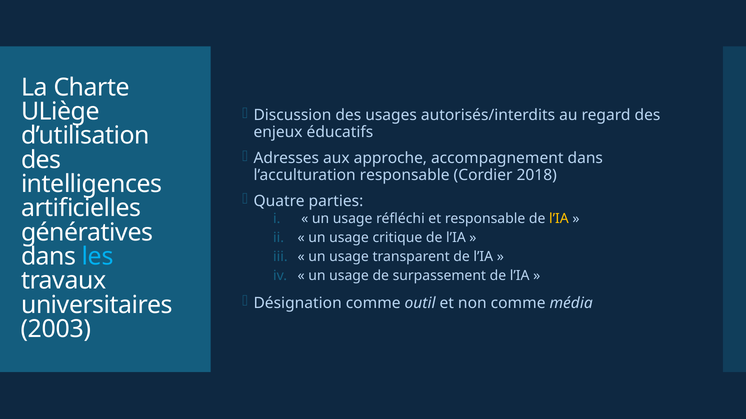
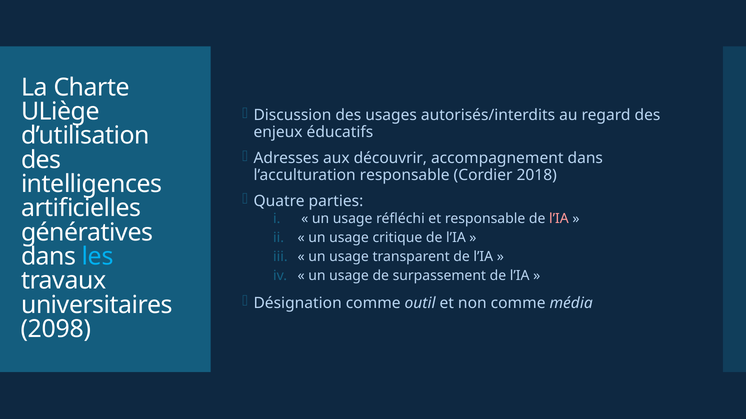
approche: approche -> découvrir (390, 158)
l’IA colour: yellow -> pink (559, 219)
2003: 2003 -> 2098 (56, 329)
